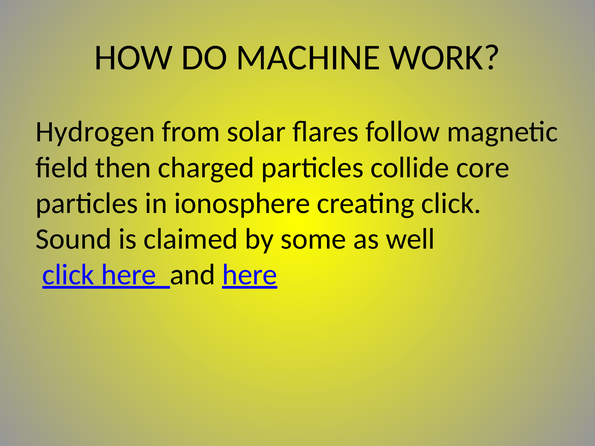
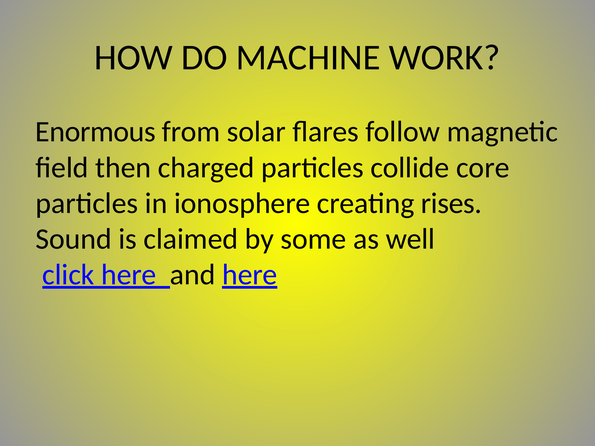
Hydrogen: Hydrogen -> Enormous (96, 132)
creating click: click -> rises (452, 203)
